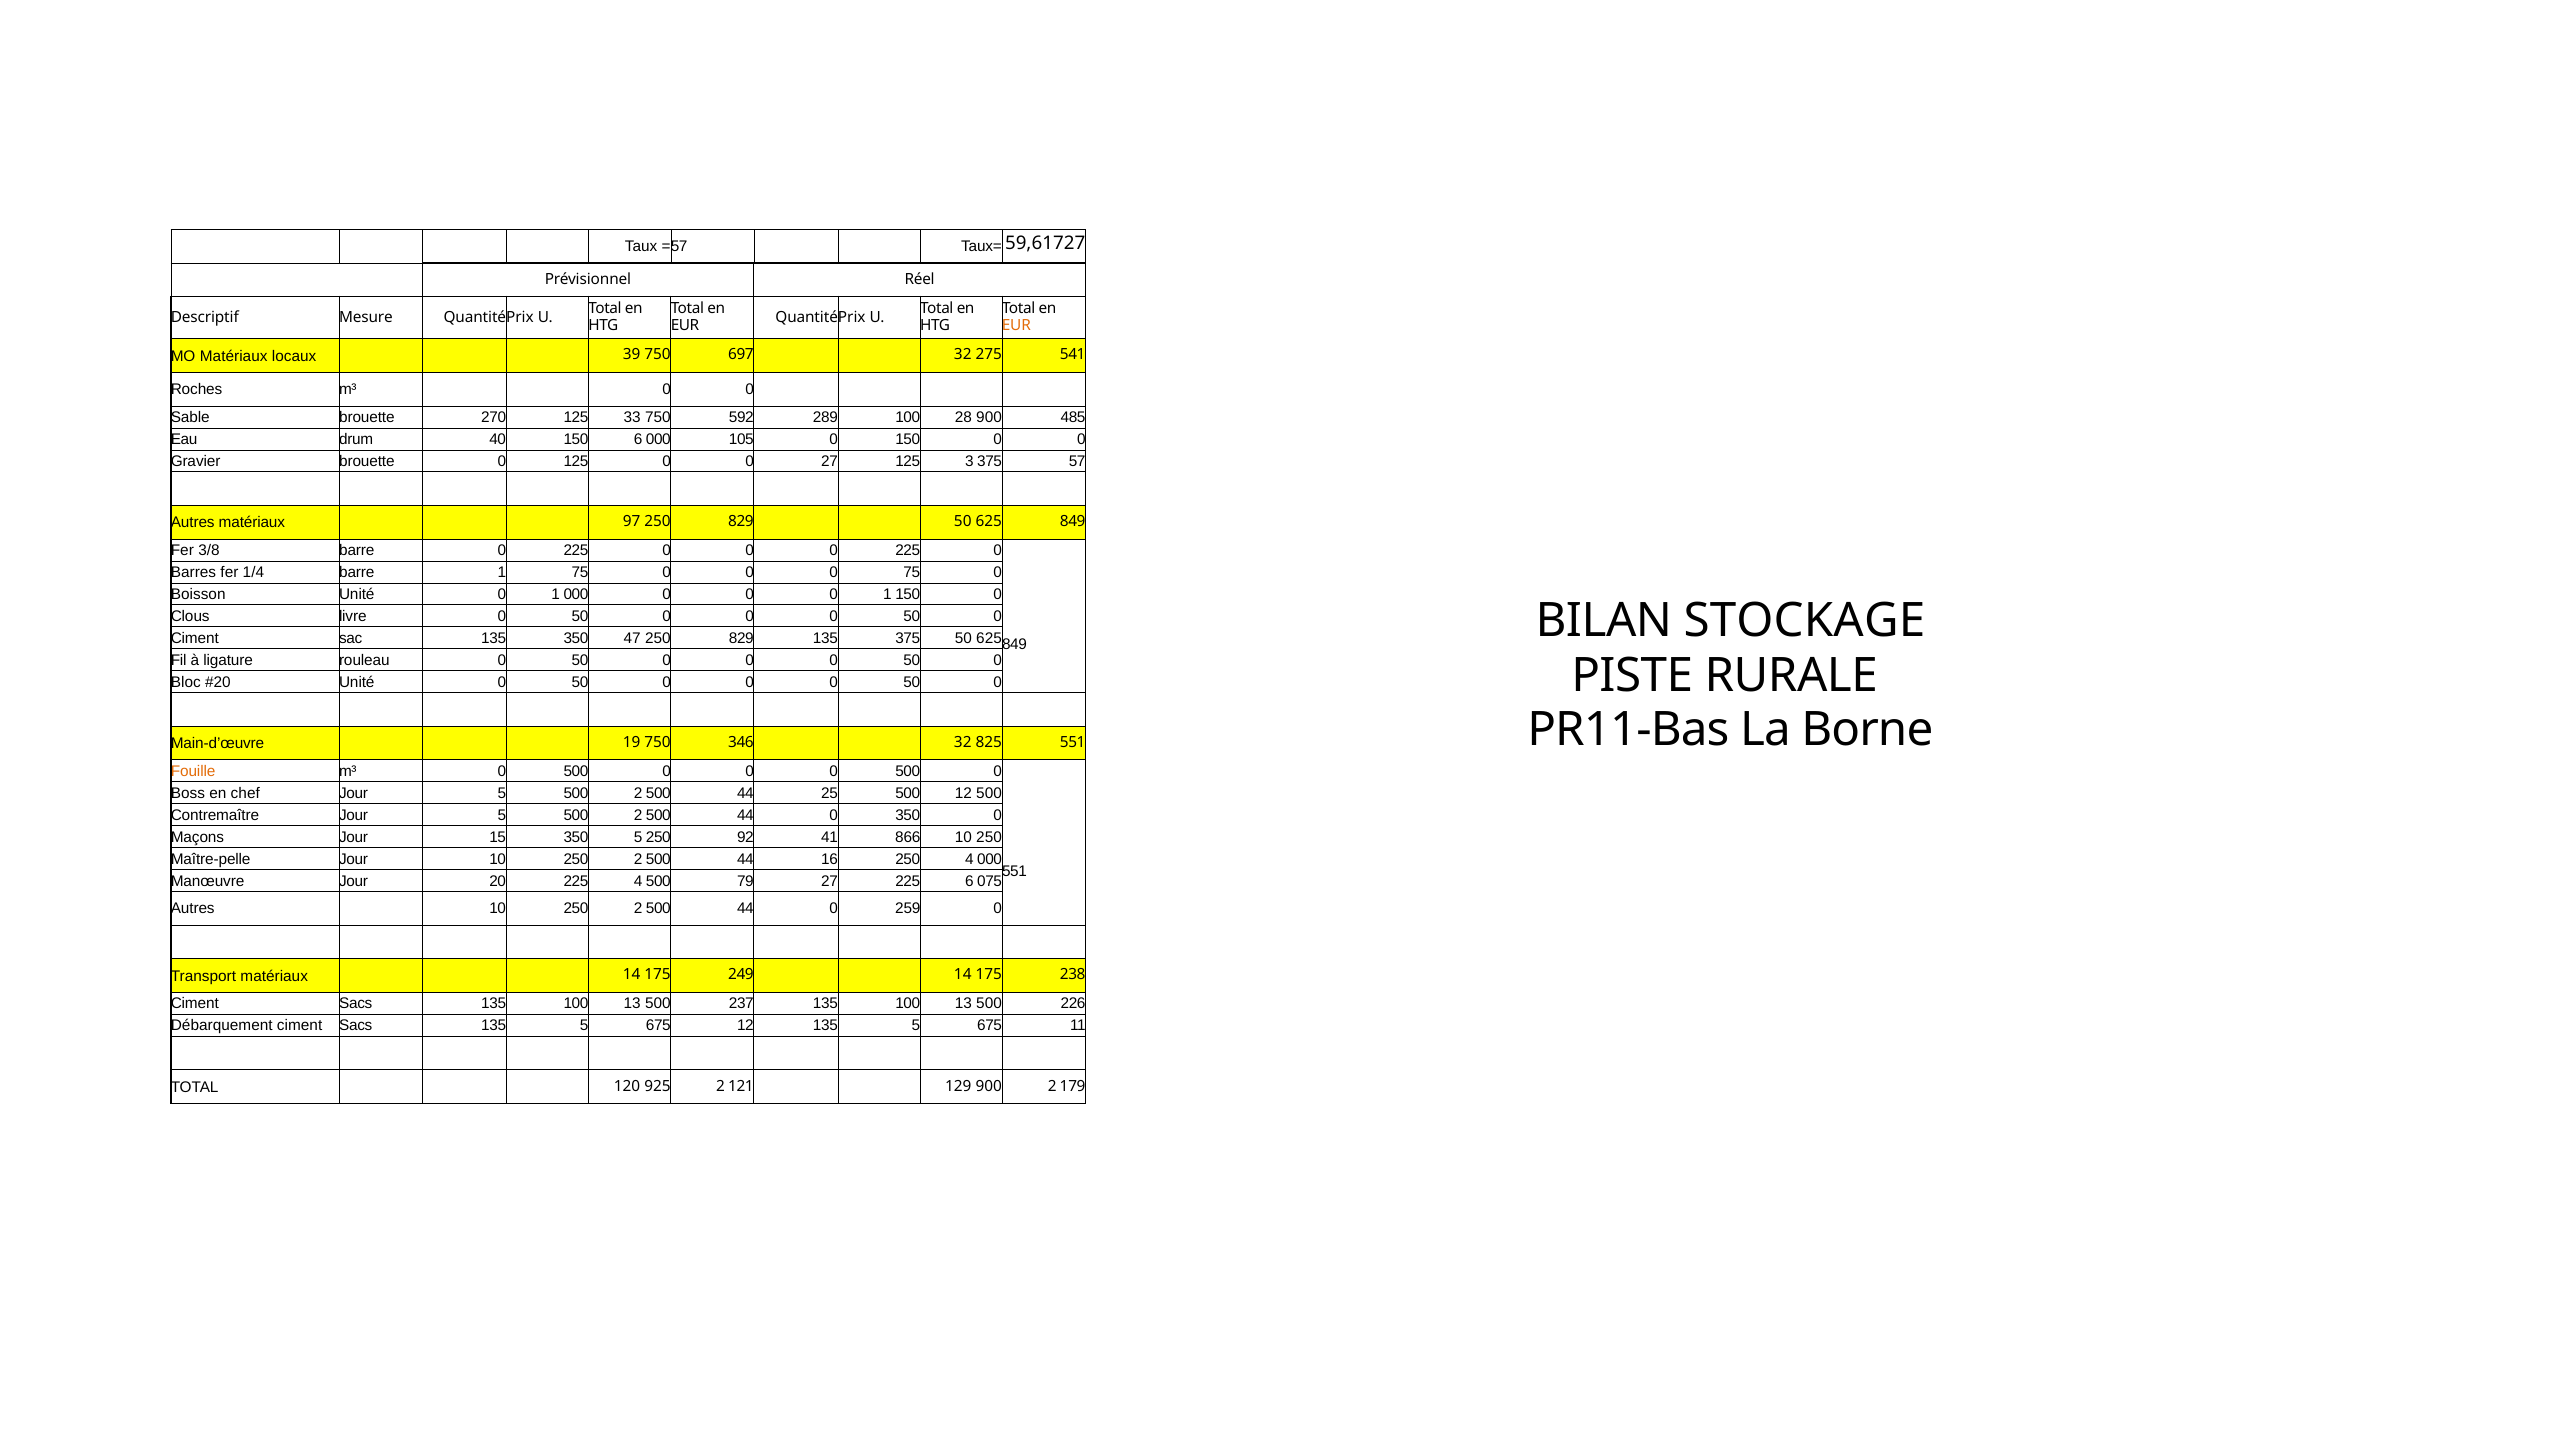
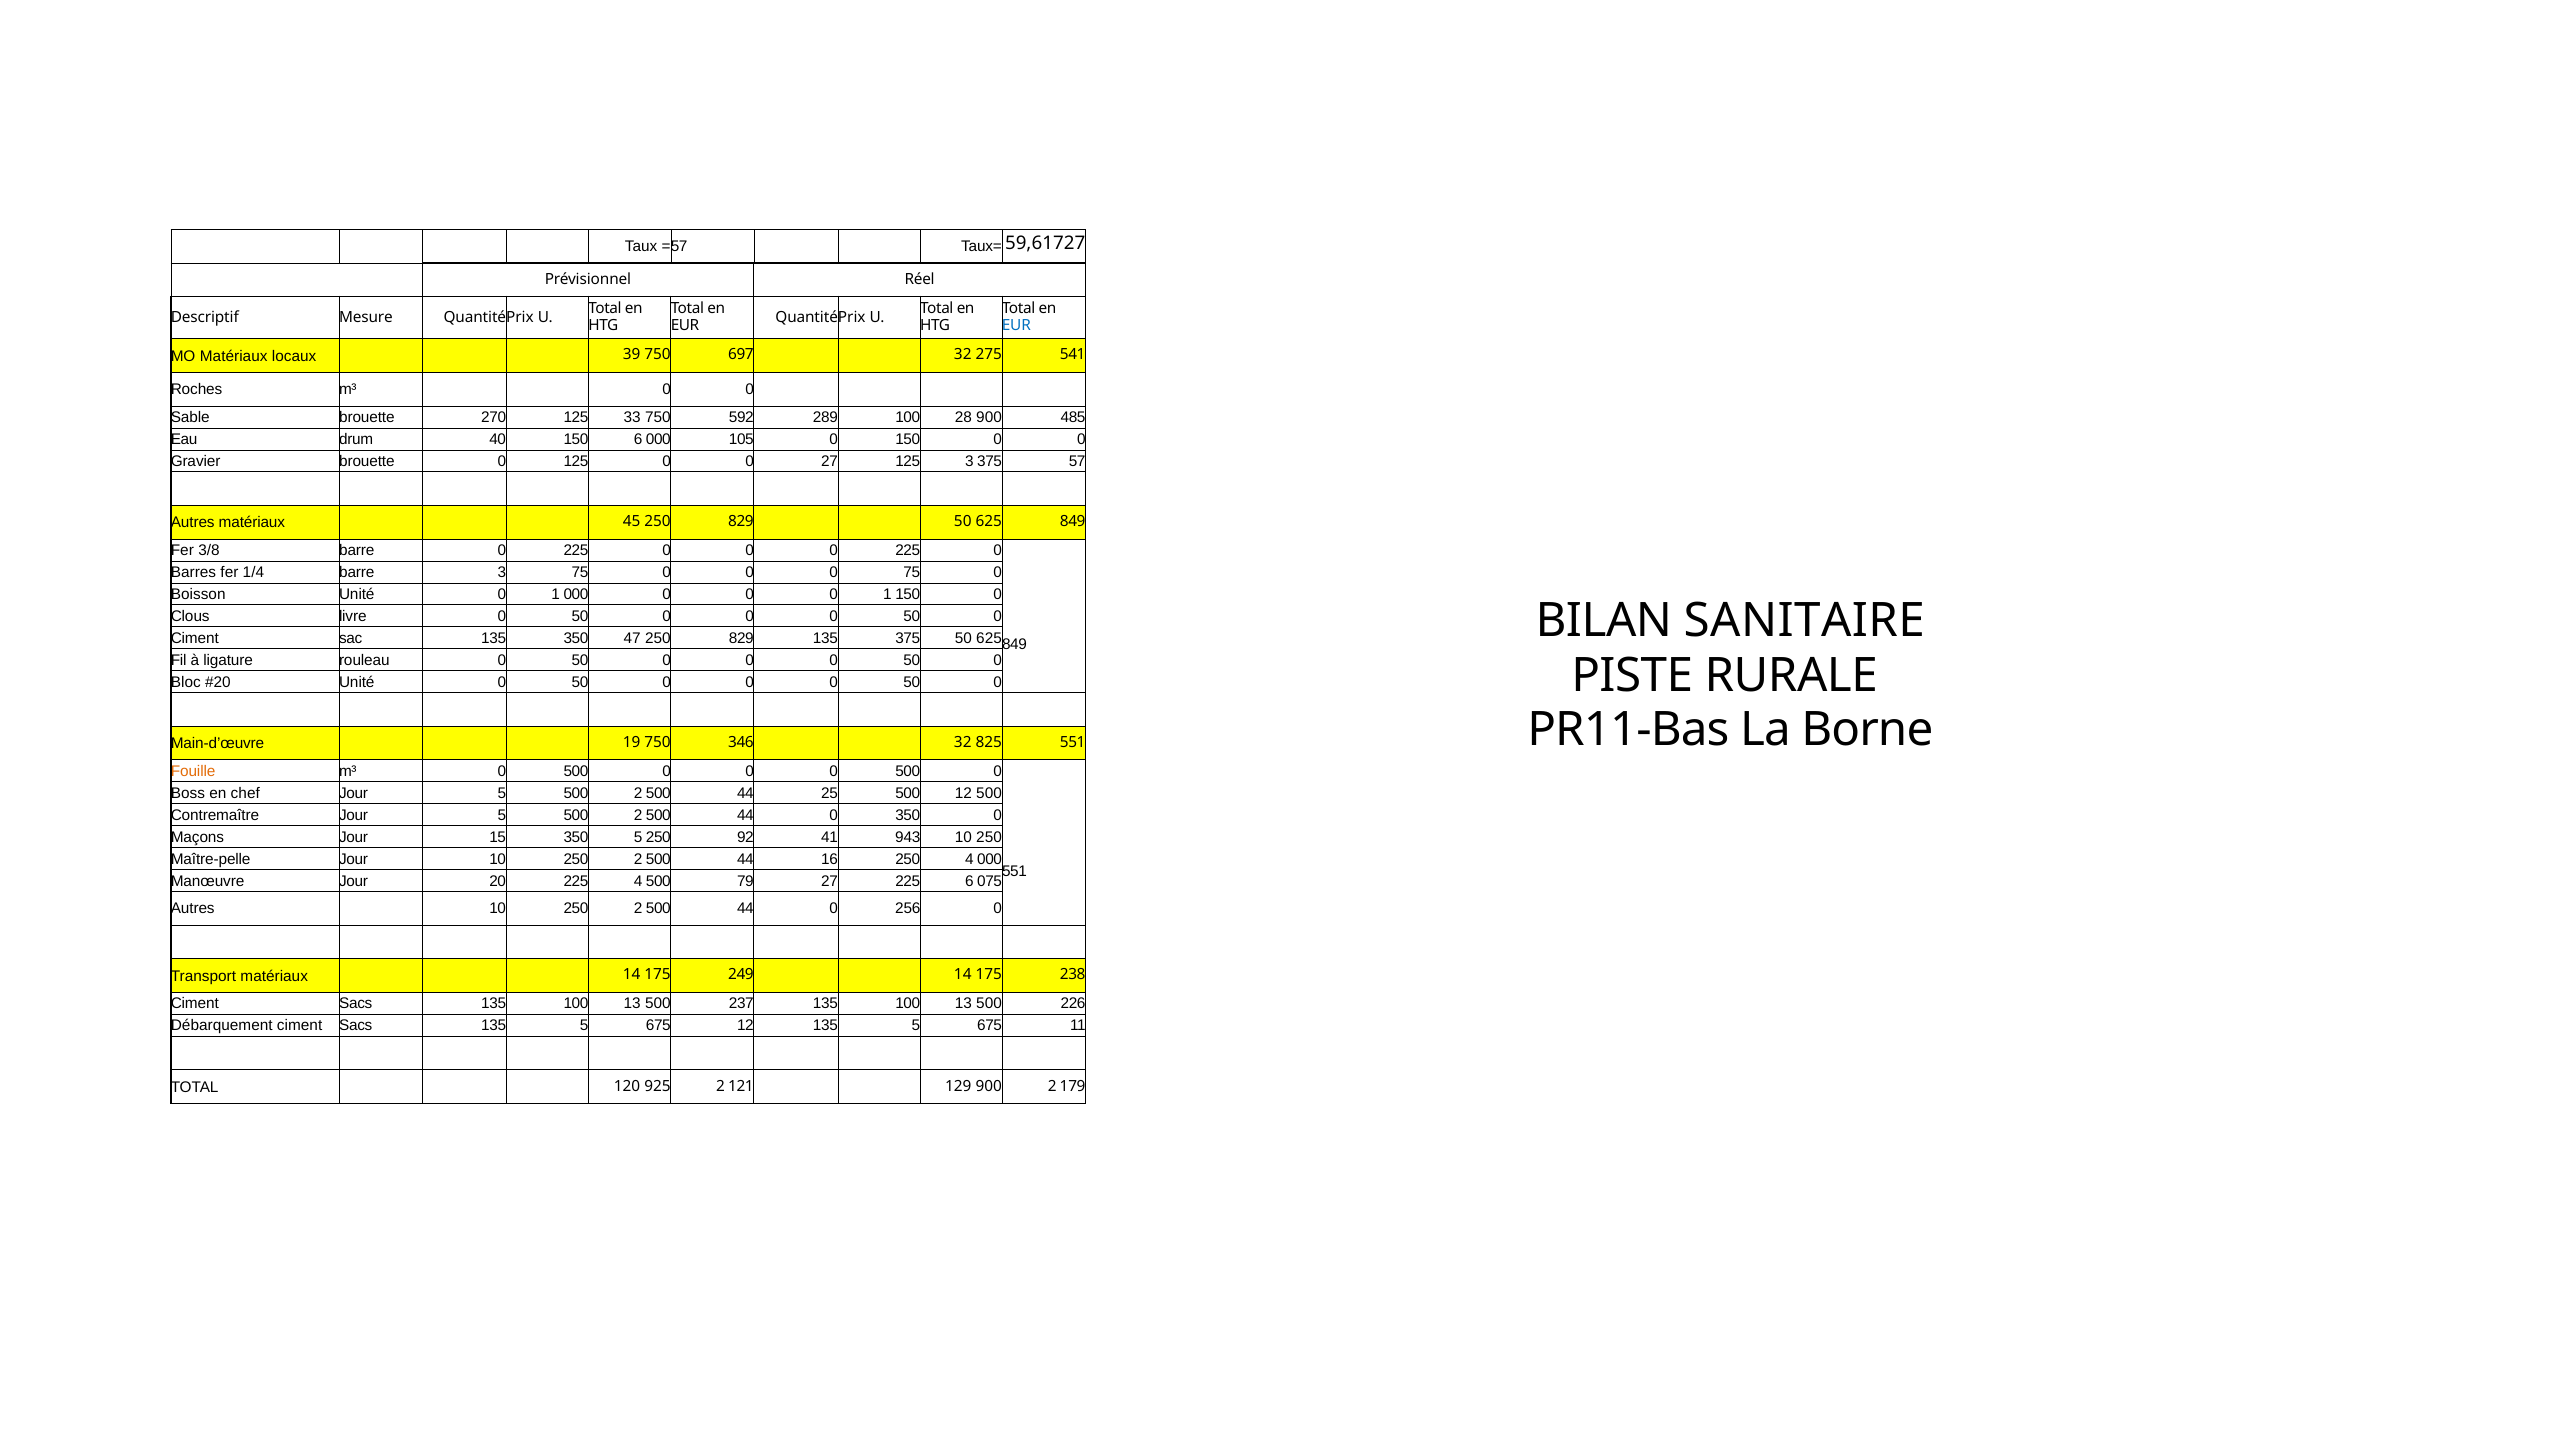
EUR colour: orange -> blue (1016, 326)
97: 97 -> 45 (632, 521)
barre 1: 1 -> 3 (502, 572)
STOCKAGE: STOCKAGE -> SANITAIRE (1804, 621)
866: 866 -> 943 (908, 837)
259: 259 -> 256 (908, 909)
